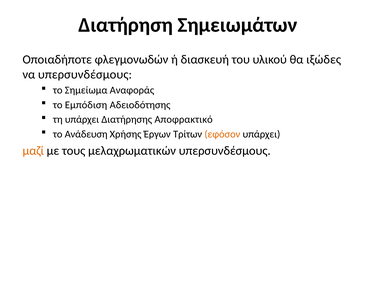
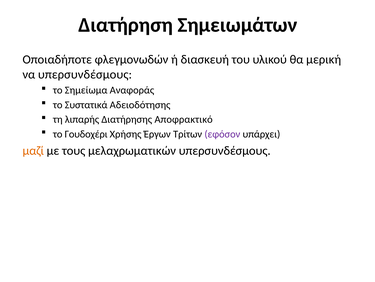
ιξώδες: ιξώδες -> μερική (324, 59)
Εμπόδιση: Εμπόδιση -> Συστατικά (86, 105)
τη υπάρχει: υπάρχει -> λιπαρής (82, 119)
Ανάδευση: Ανάδευση -> Γουδοχέρι (86, 134)
εφόσον colour: orange -> purple (222, 134)
